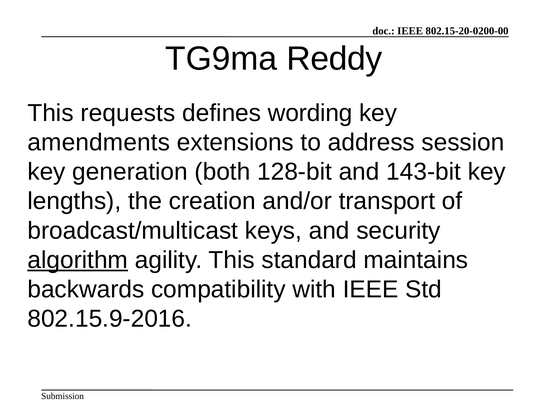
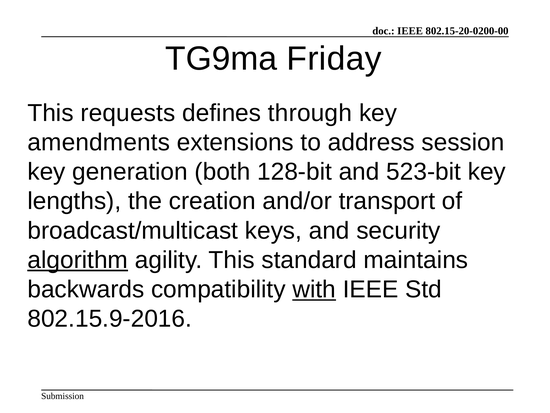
Reddy: Reddy -> Friday (334, 59)
wording: wording -> through (310, 113)
143-bit: 143-bit -> 523-bit (424, 172)
with underline: none -> present (314, 289)
